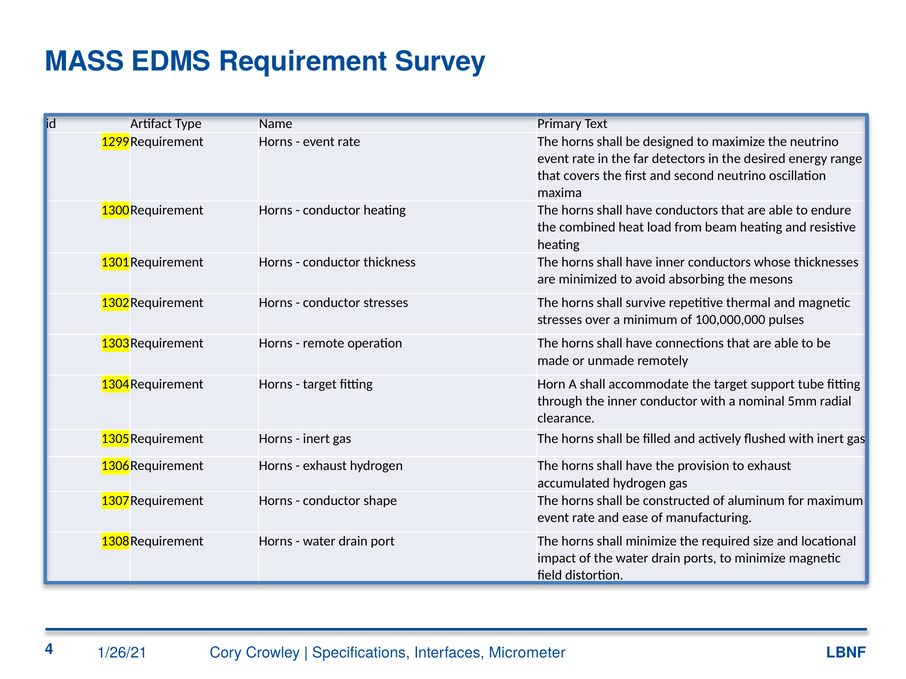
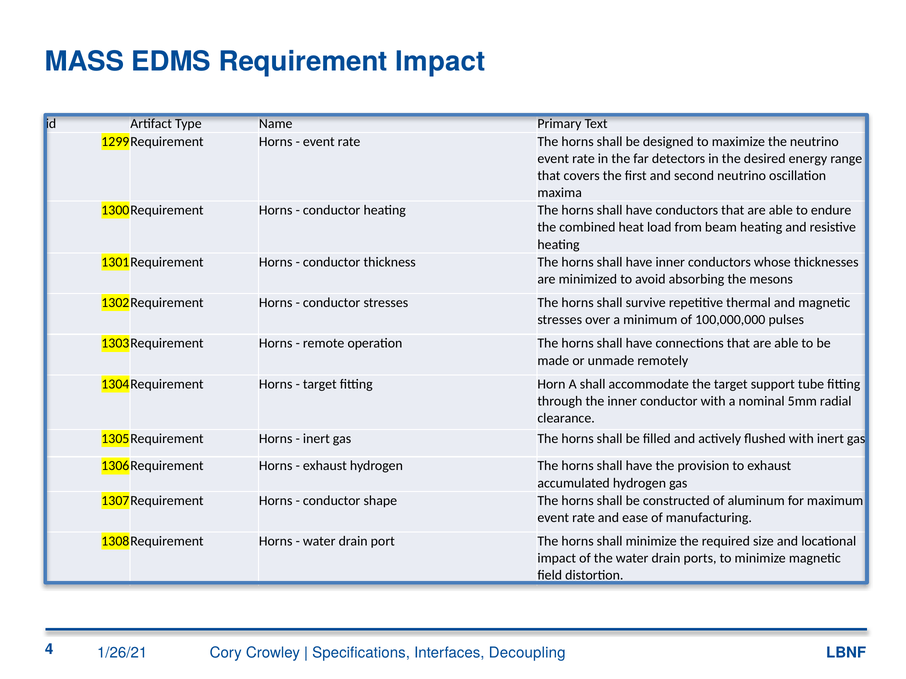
Requirement Survey: Survey -> Impact (441, 61)
Micrometer: Micrometer -> Decoupling (527, 653)
